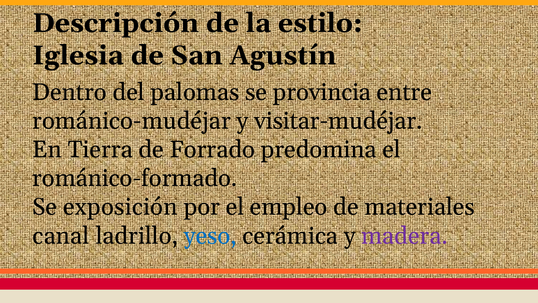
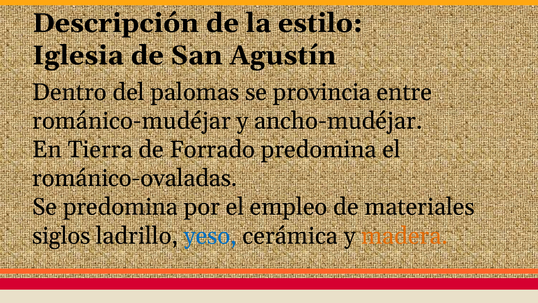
visitar-mudéjar: visitar-mudéjar -> ancho-mudéjar (338, 121)
románico-formado: románico-formado -> románico-ovaladas (135, 178)
Se exposición: exposición -> predomina (121, 207)
canal: canal -> siglos (61, 236)
madera colour: purple -> orange (405, 236)
